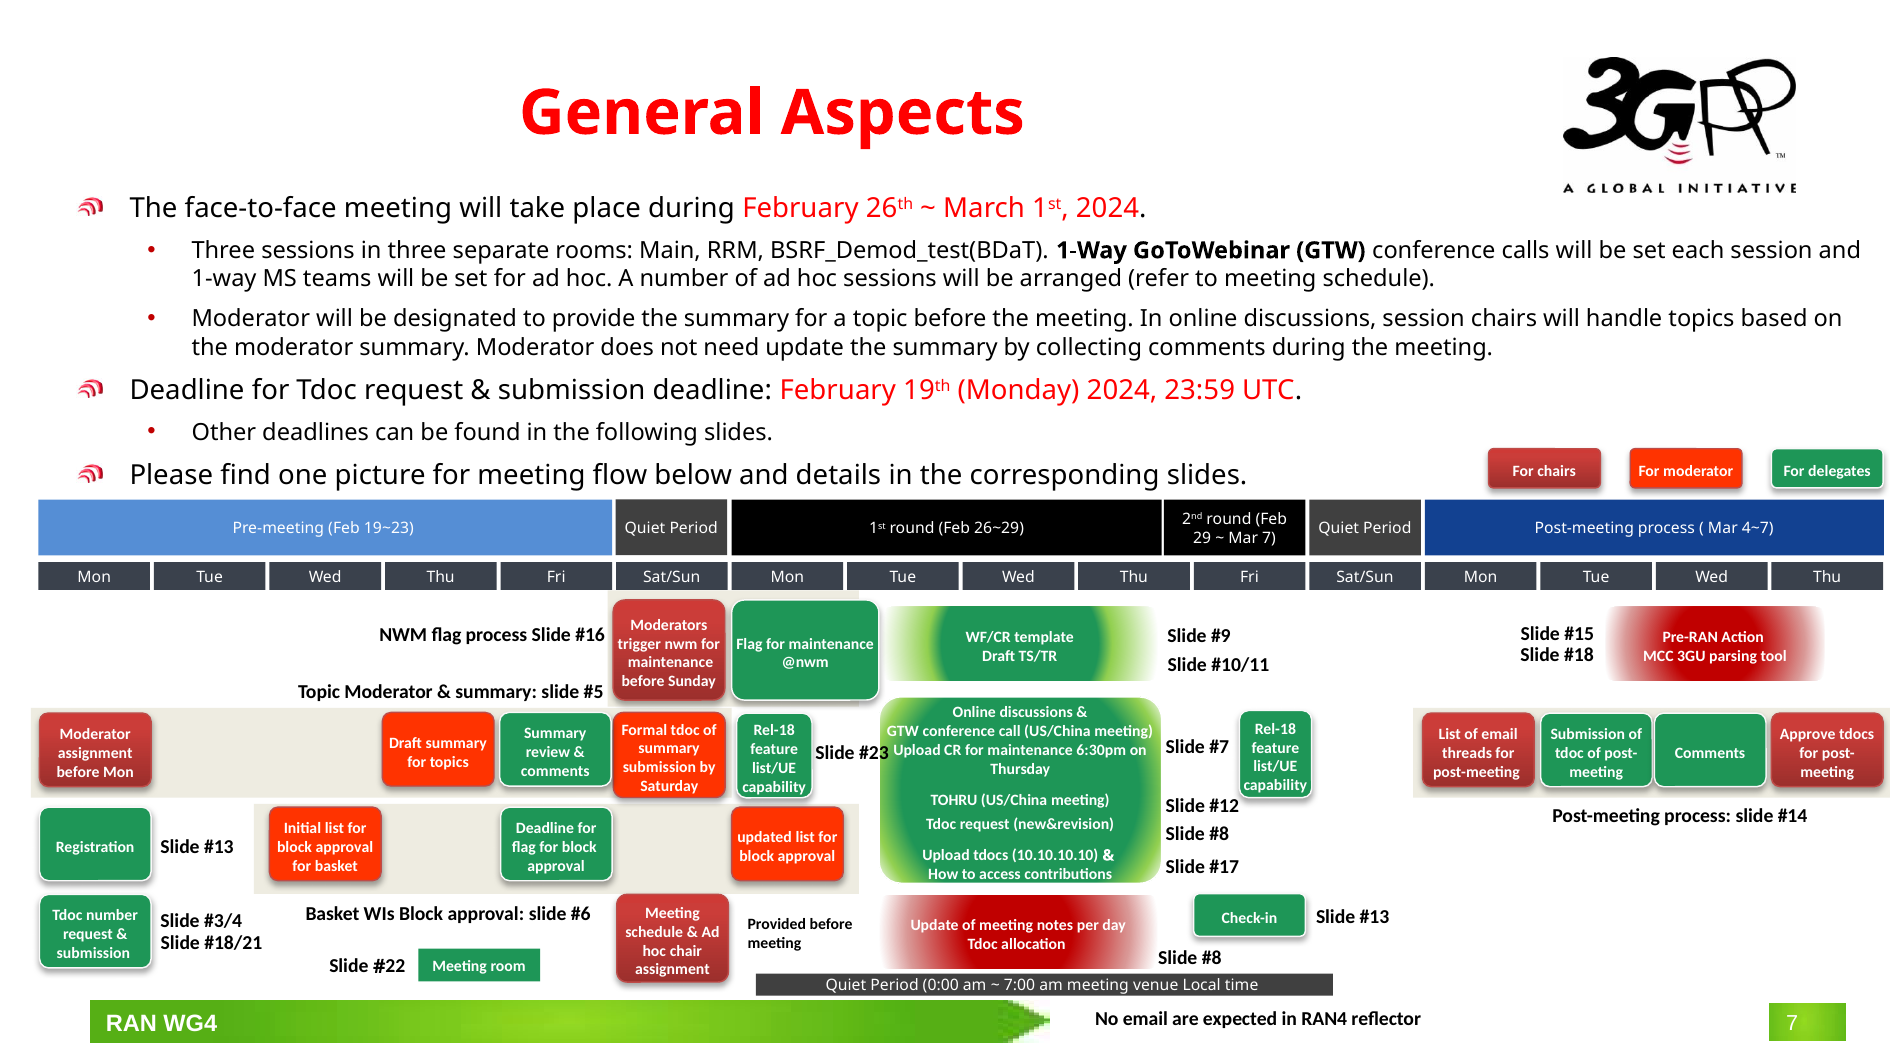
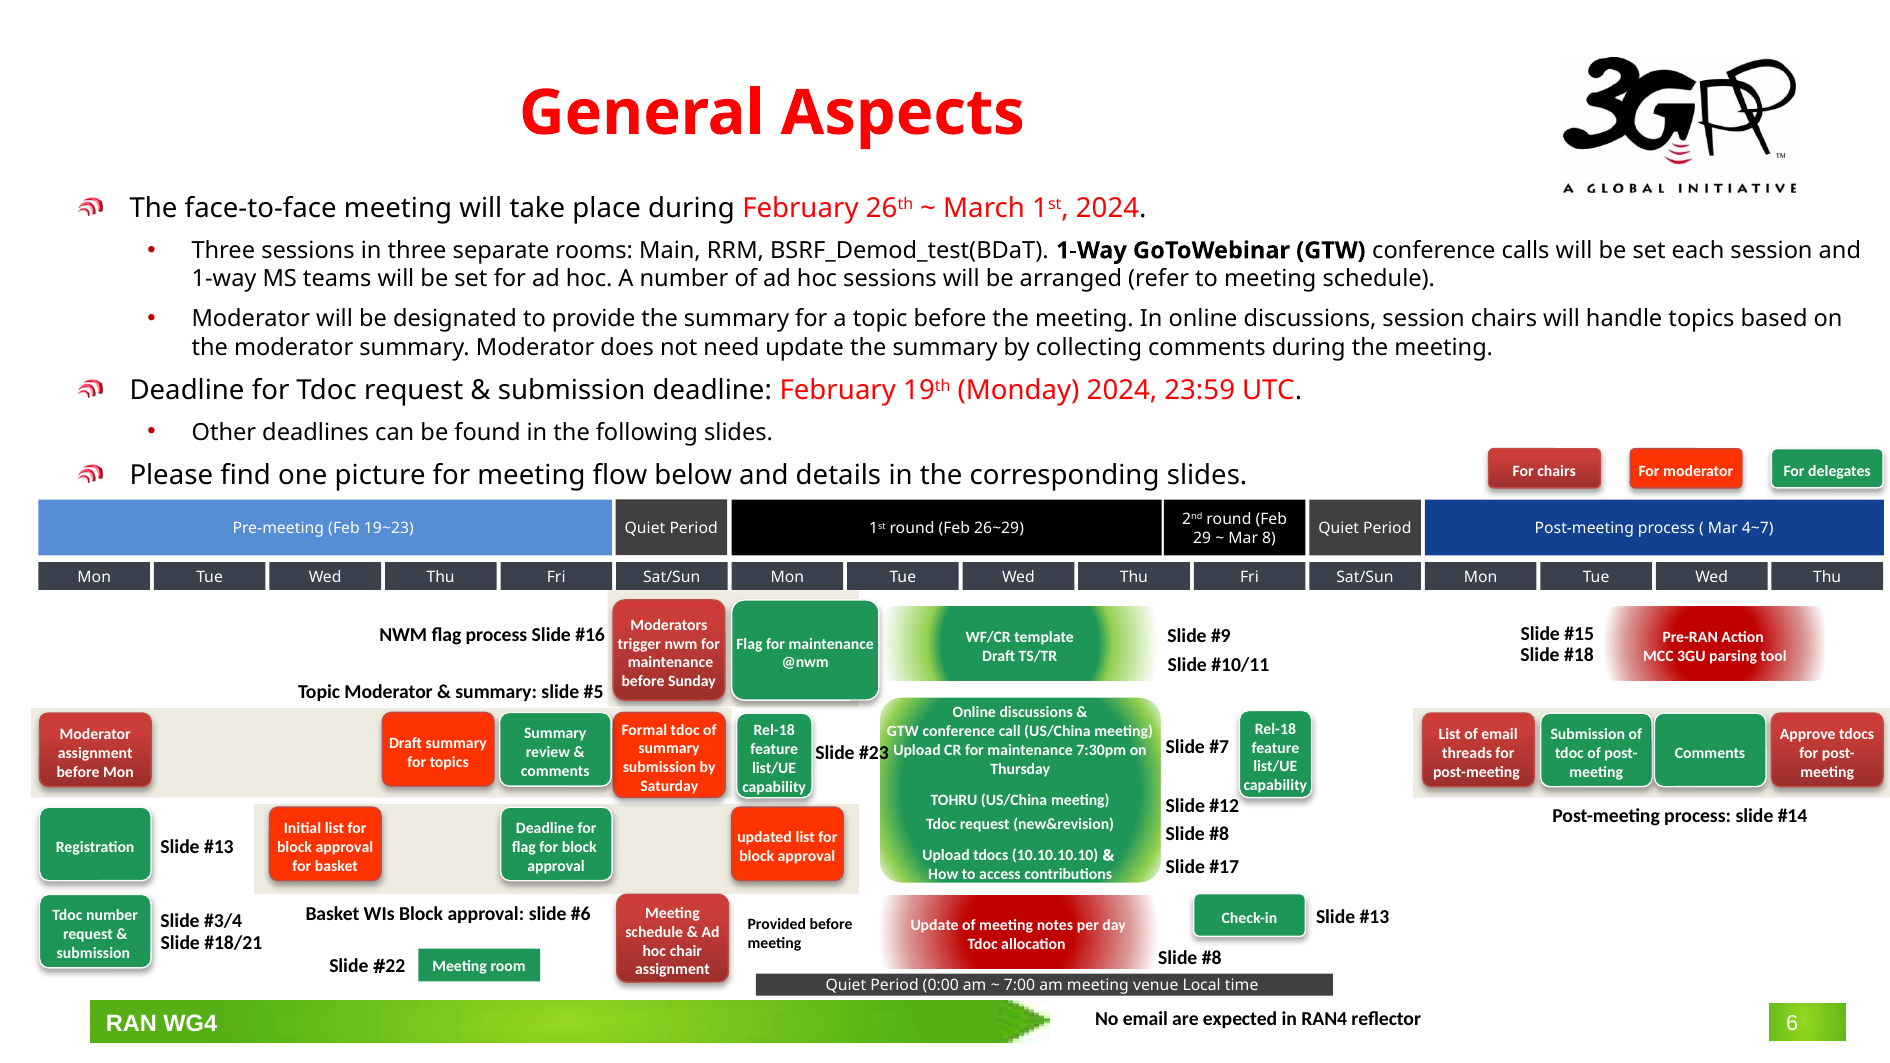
Mar 7: 7 -> 8 (1269, 538)
6:30pm: 6:30pm -> 7:30pm (1101, 750)
7: 7 -> 6 (1792, 1024)
